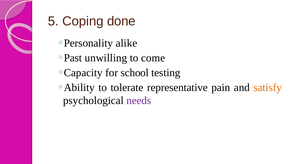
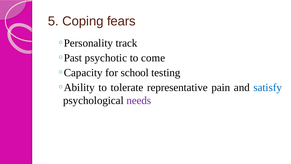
done: done -> fears (121, 21)
alike: alike -> track (127, 43)
unwilling: unwilling -> psychotic (106, 58)
satisfy colour: orange -> blue (268, 87)
